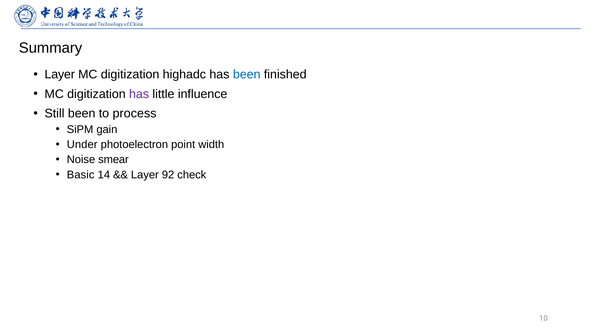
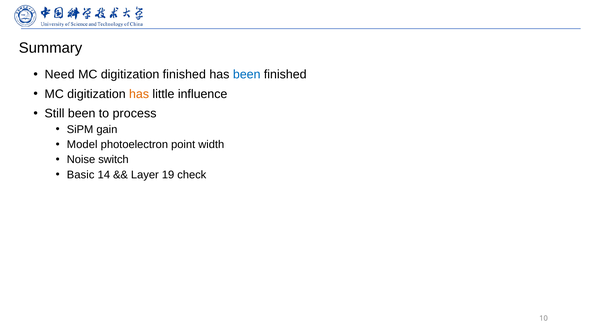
Layer: Layer -> Need (60, 74)
digitization highadc: highadc -> finished (184, 74)
has colour: purple -> orange (139, 94)
Under: Under -> Model (82, 144)
smear: smear -> switch (113, 159)
92: 92 -> 19 (168, 174)
